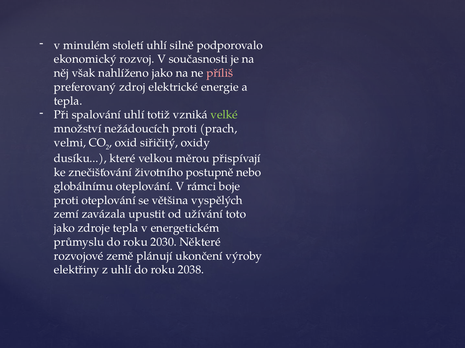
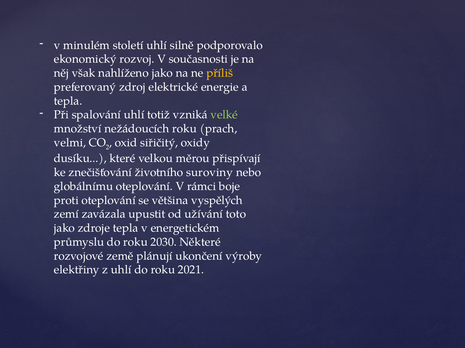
příliš colour: pink -> yellow (220, 73)
nežádoucích proti: proti -> roku (184, 129)
postupně: postupně -> suroviny (210, 173)
2038: 2038 -> 2021 (191, 270)
